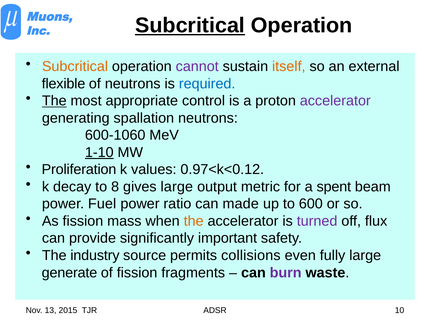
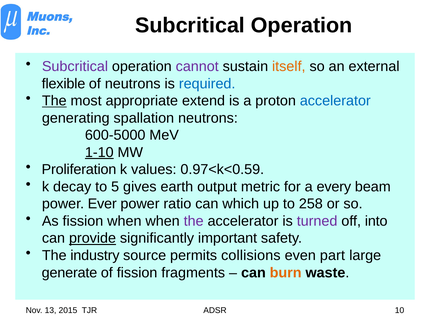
Subcritical underline: present -> none (190, 26)
Subcritical colour: orange -> purple (75, 67)
control: control -> extend (204, 101)
accelerator colour: purple -> blue (335, 101)
600-1060: 600-1060 -> 600-5000 (115, 135)
0.97<k<0.12: 0.97<k<0.12 -> 0.97<k<0.59 (222, 170)
8: 8 -> 5 (115, 187)
gives large: large -> earth (177, 187)
spent: spent -> every (334, 187)
Fuel: Fuel -> Ever (102, 204)
made: made -> which (241, 204)
600: 600 -> 258 (311, 204)
fission mass: mass -> when (124, 221)
the colour: orange -> purple (194, 221)
flux: flux -> into (376, 221)
provide underline: none -> present (93, 239)
fully: fully -> part (332, 256)
burn colour: purple -> orange (286, 273)
